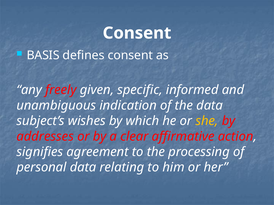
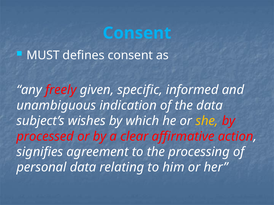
Consent colour: white -> light blue (137, 33)
BASIS: BASIS -> MUST (43, 55)
addresses: addresses -> processed (45, 137)
